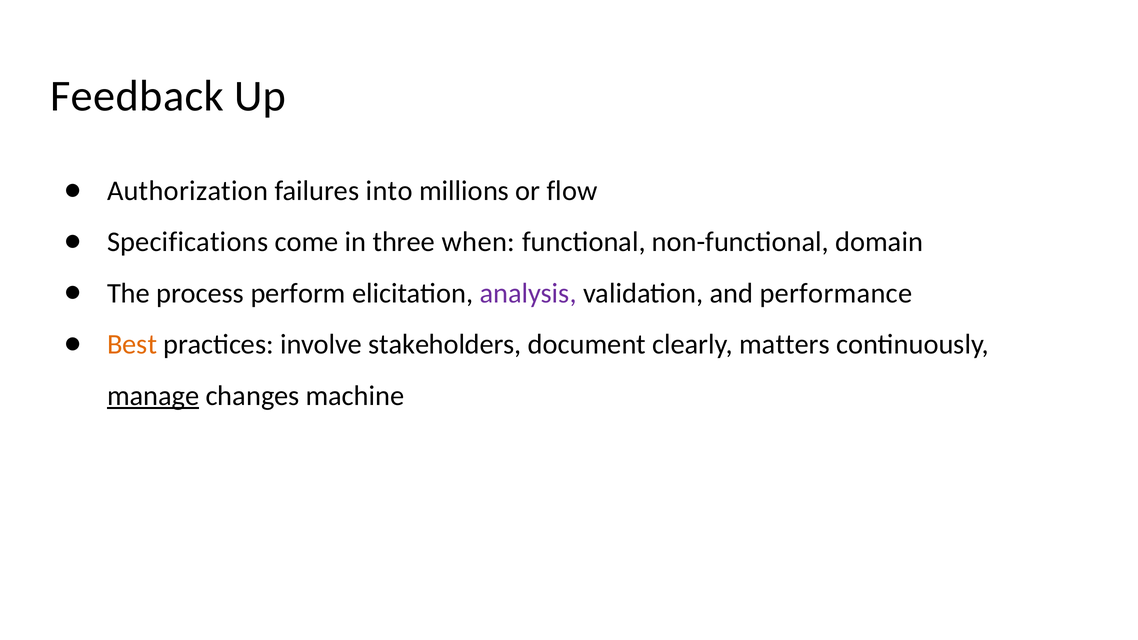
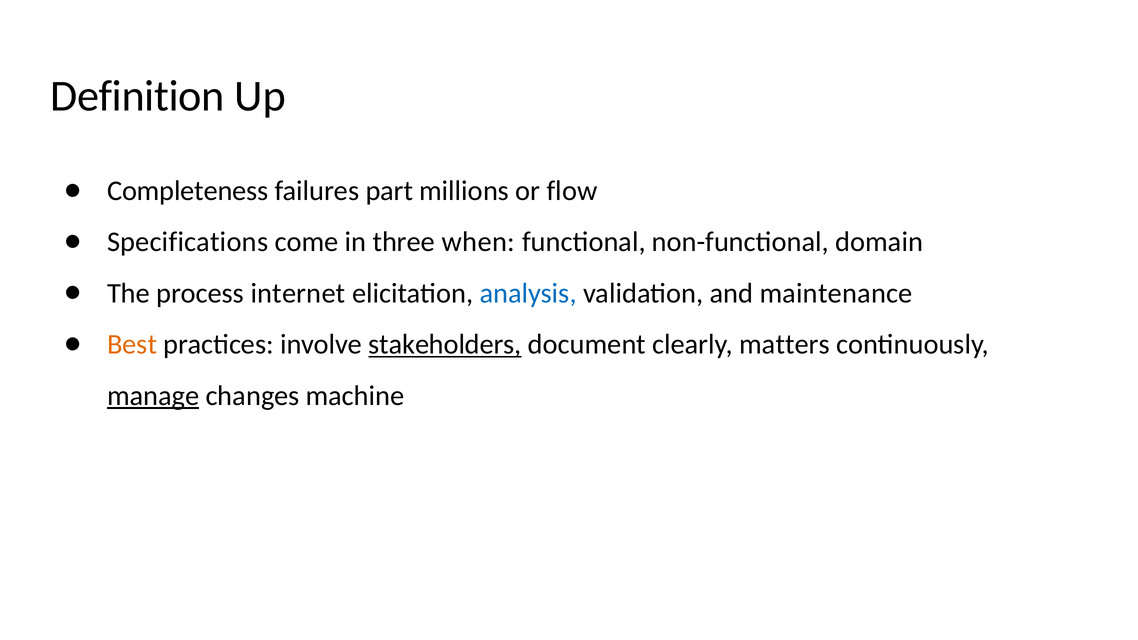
Feedback: Feedback -> Definition (137, 96)
Authorization: Authorization -> Completeness (188, 191)
into: into -> part (389, 191)
perform: perform -> internet (298, 293)
analysis colour: purple -> blue (528, 293)
performance: performance -> maintenance (836, 293)
stakeholders underline: none -> present (445, 345)
